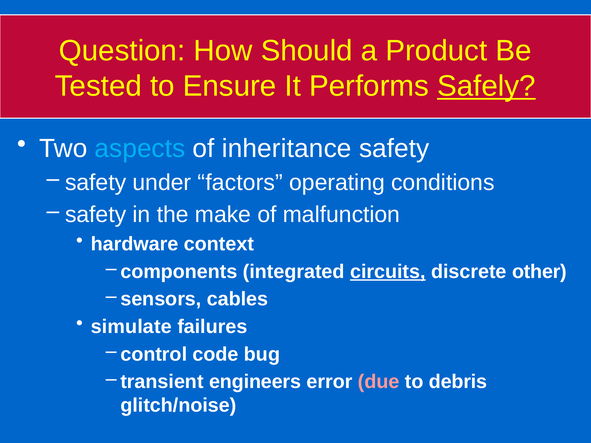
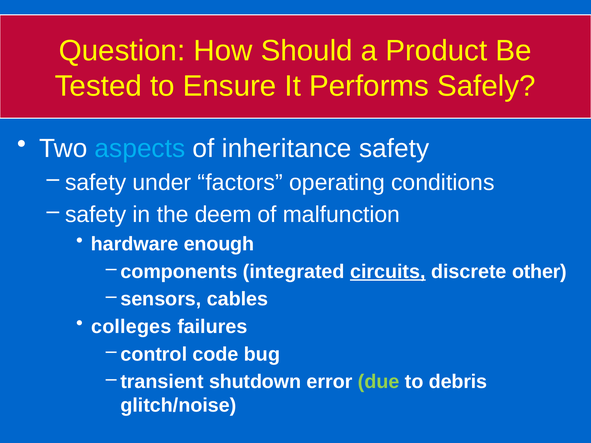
Safely underline: present -> none (486, 86)
make: make -> deem (223, 215)
context: context -> enough (219, 244)
simulate: simulate -> colleges (131, 327)
engineers: engineers -> shutdown (255, 382)
due colour: pink -> light green (379, 382)
